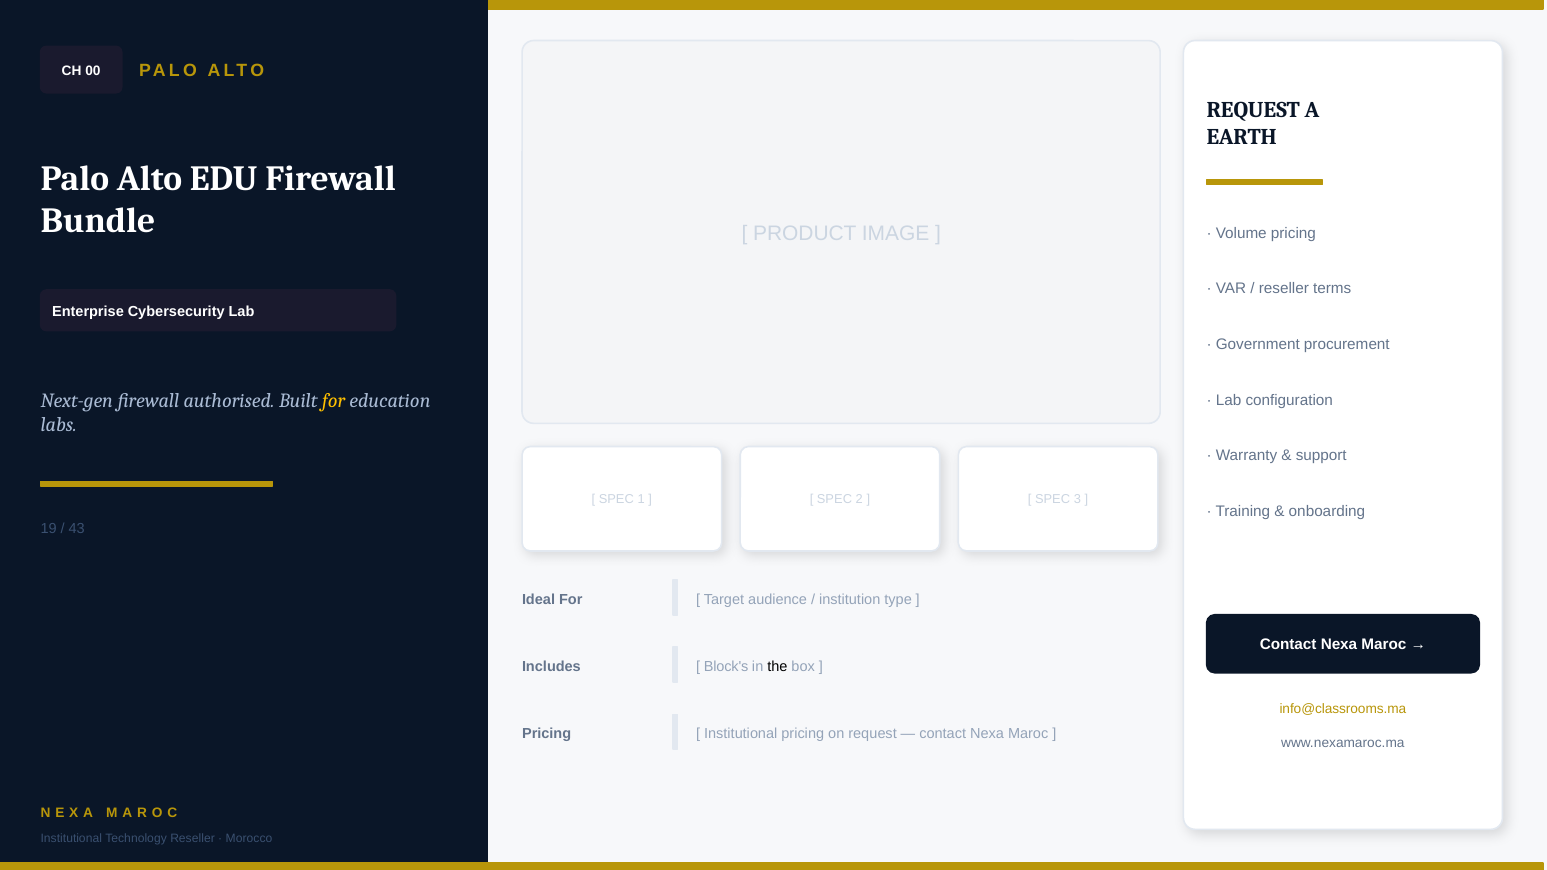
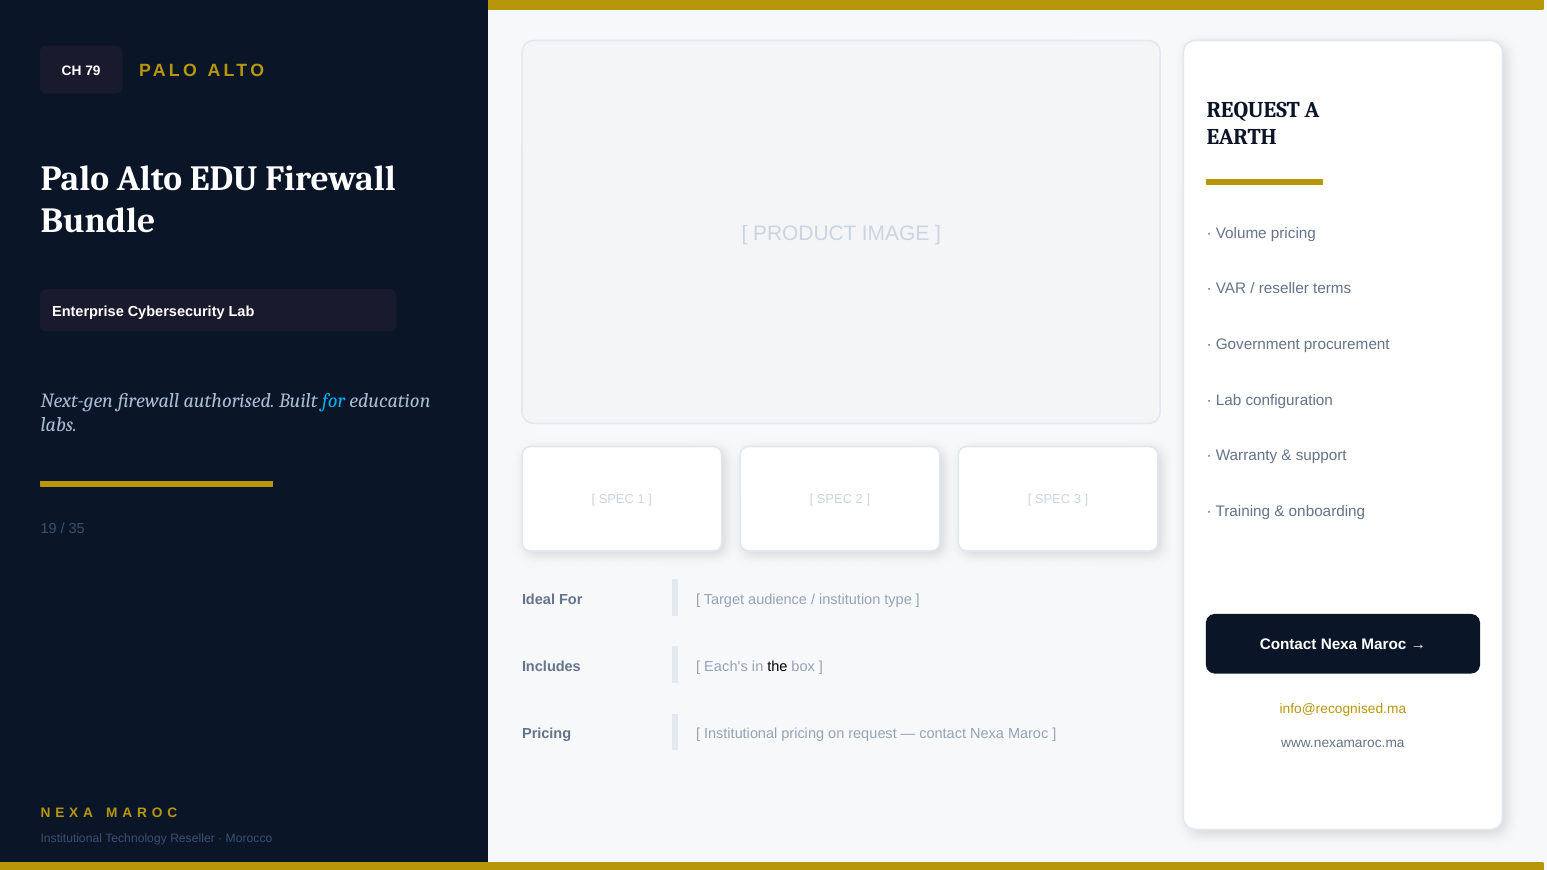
00: 00 -> 79 (93, 71)
for colour: yellow -> light blue (334, 401)
43: 43 -> 35 (77, 529)
Block's: Block's -> Each's (726, 667)
info@classrooms.ma: info@classrooms.ma -> info@recognised.ma (1343, 709)
